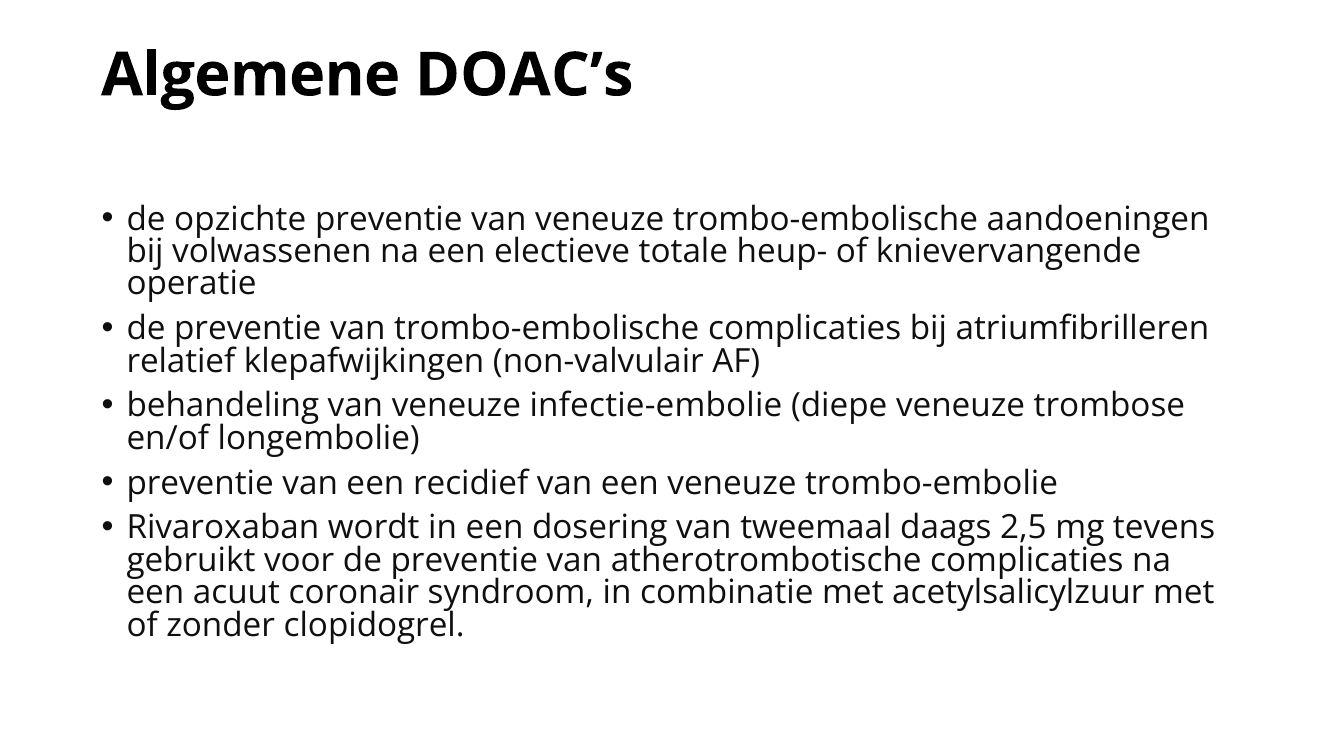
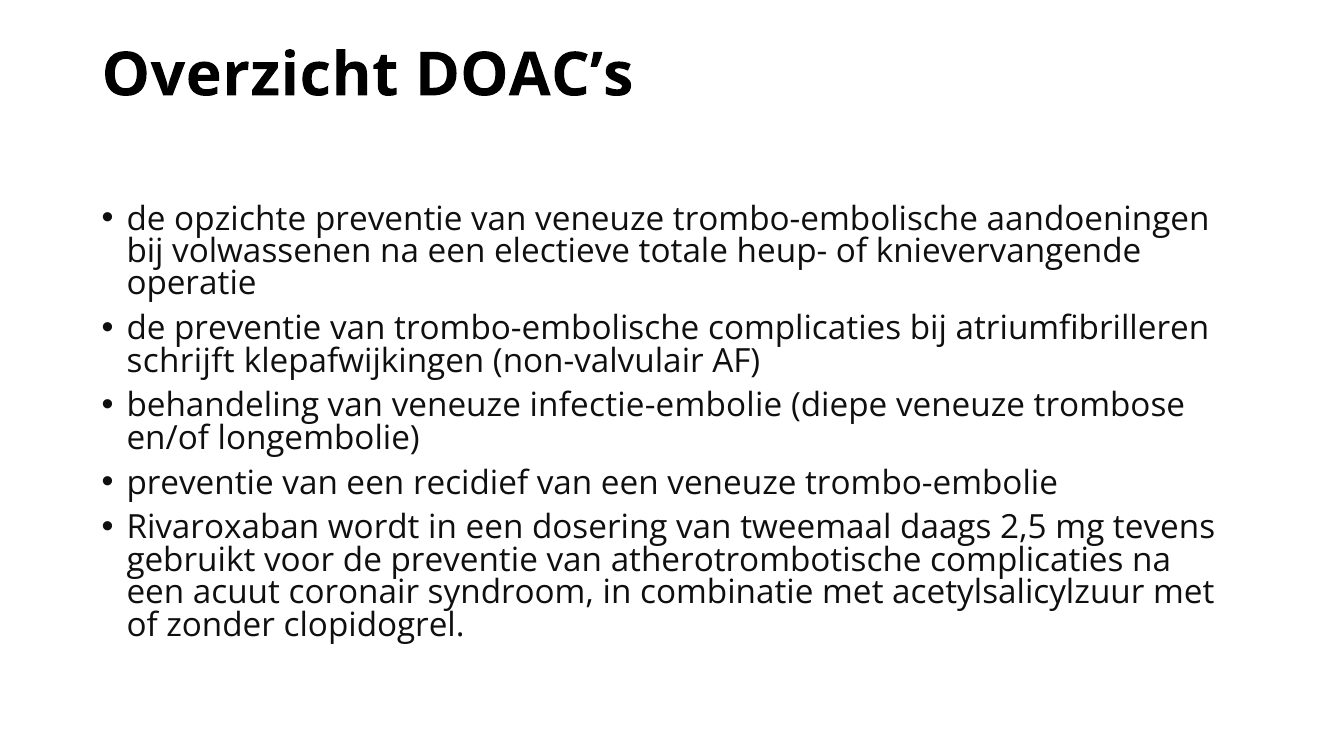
Algemene: Algemene -> Overzicht (250, 75)
relatief: relatief -> schrijft (181, 361)
